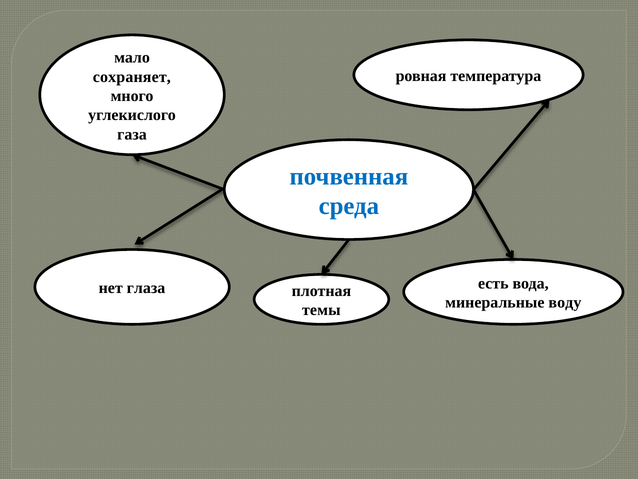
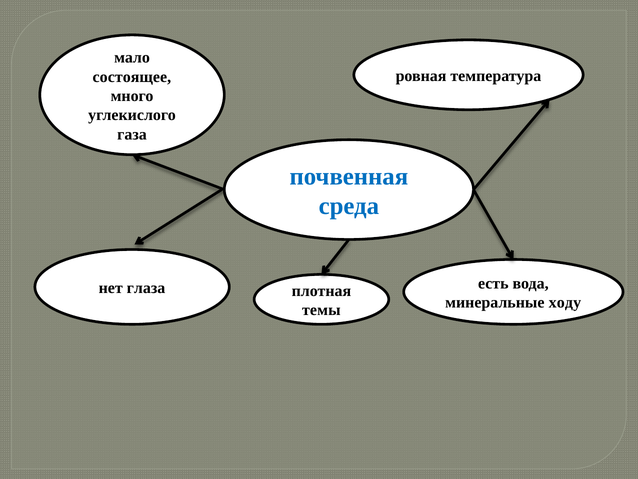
сохраняет: сохраняет -> состоящее (132, 77)
воду: воду -> ходу (565, 302)
